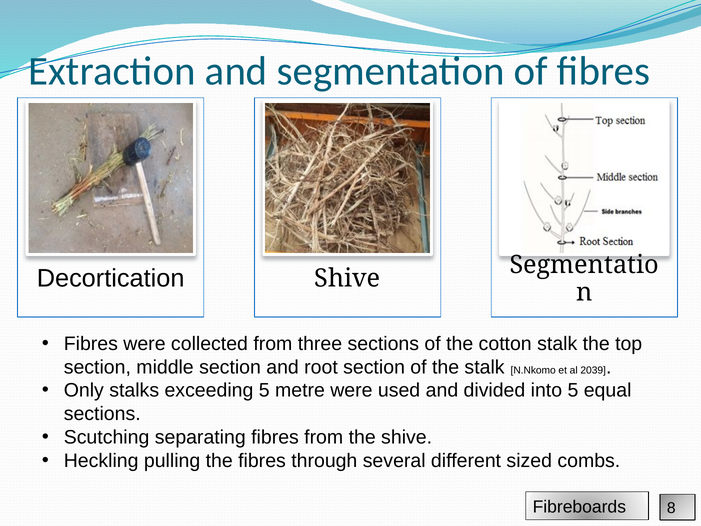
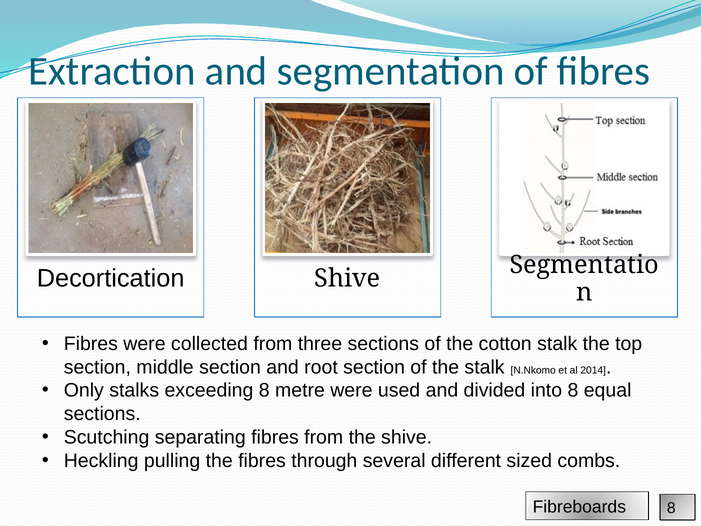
2039: 2039 -> 2014 (593, 370)
exceeding 5: 5 -> 8 (264, 390)
into 5: 5 -> 8 (573, 390)
